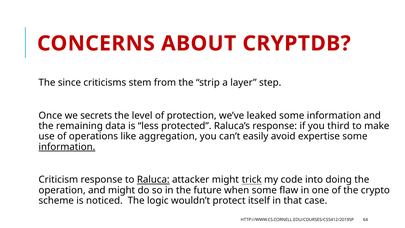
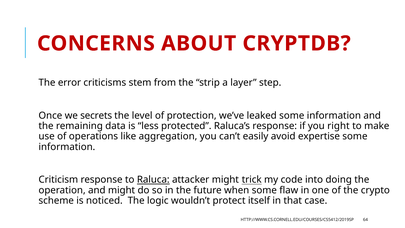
since: since -> error (69, 83)
third: third -> right (338, 126)
information underline: present -> none (67, 147)
